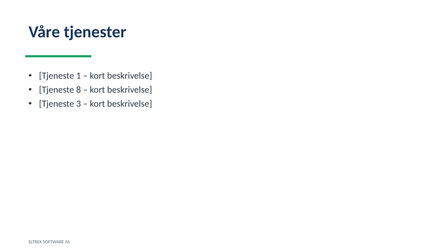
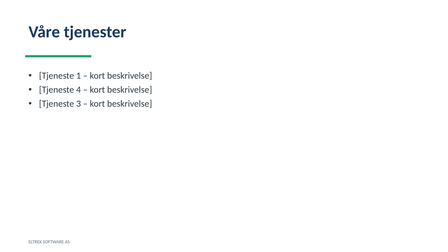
8: 8 -> 4 (79, 90)
